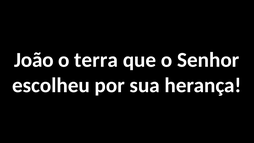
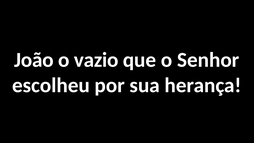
terra: terra -> vazio (96, 60)
